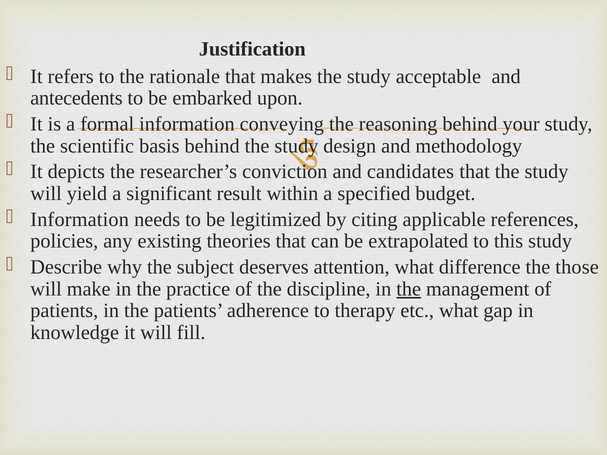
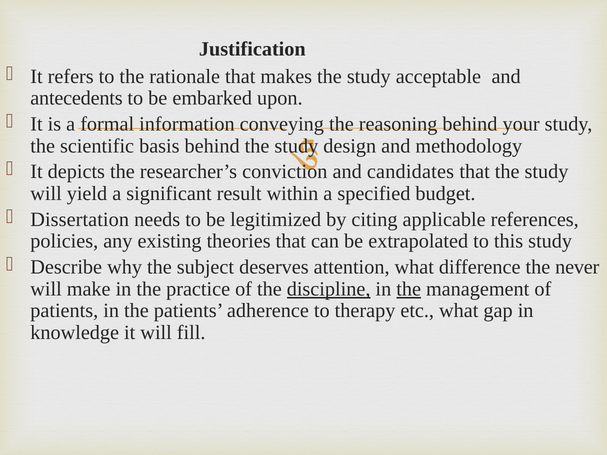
Information: Information -> Dissertation (80, 220)
those: those -> never (577, 267)
discipline underline: none -> present (329, 289)
